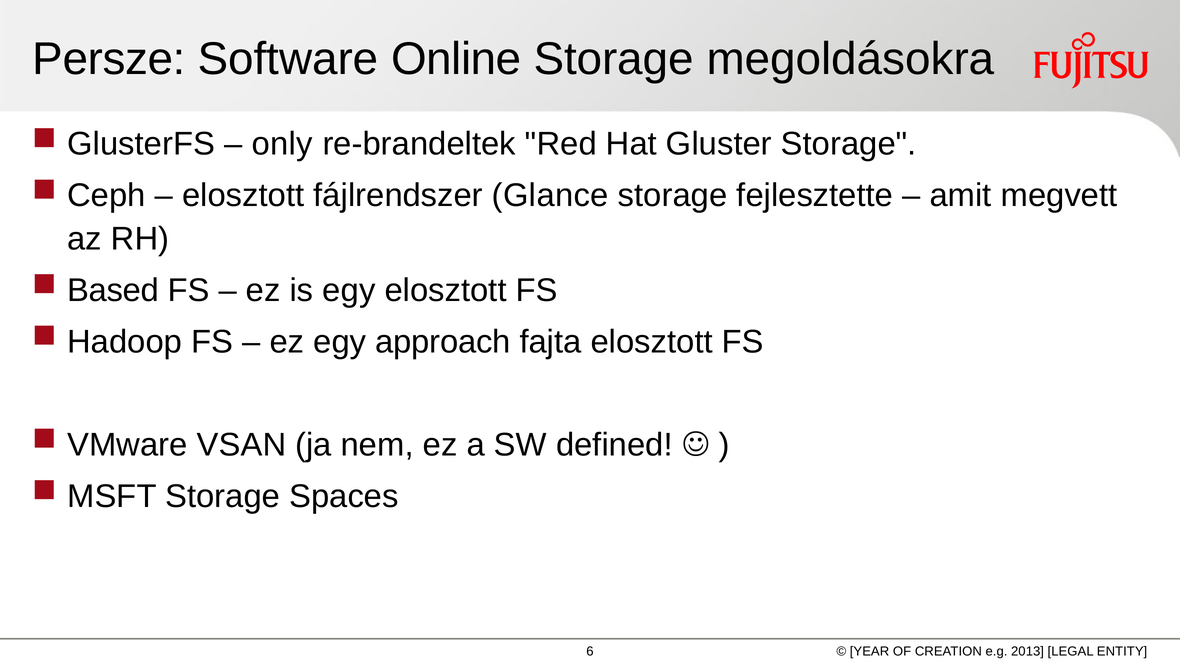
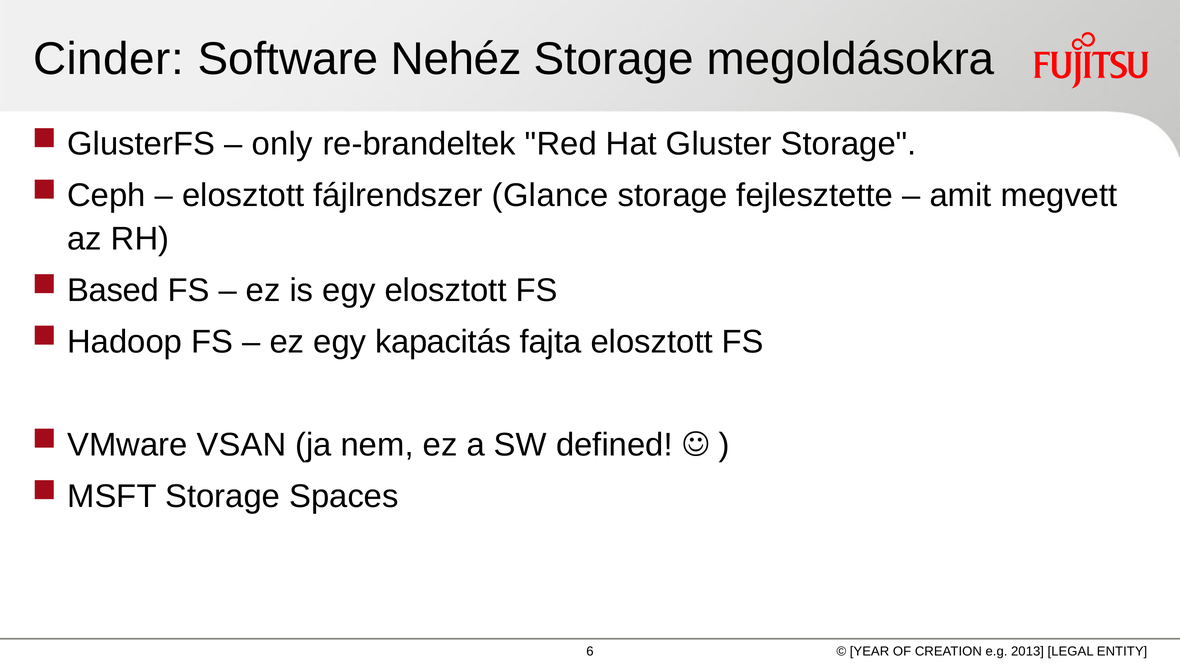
Persze: Persze -> Cinder (108, 59)
Online: Online -> Nehéz (456, 59)
approach: approach -> kapacitás (443, 342)
